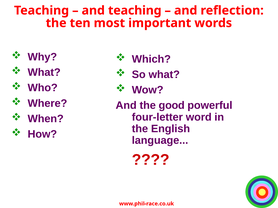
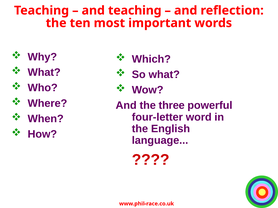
good: good -> three (172, 106)
